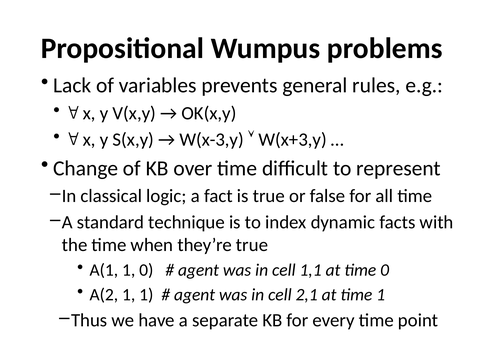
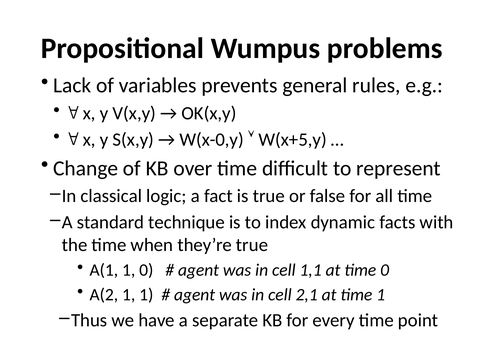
W(x-3,y: W(x-3,y -> W(x-0,y (212, 140)
W(x+3,y: W(x+3,y -> W(x+5,y (293, 140)
